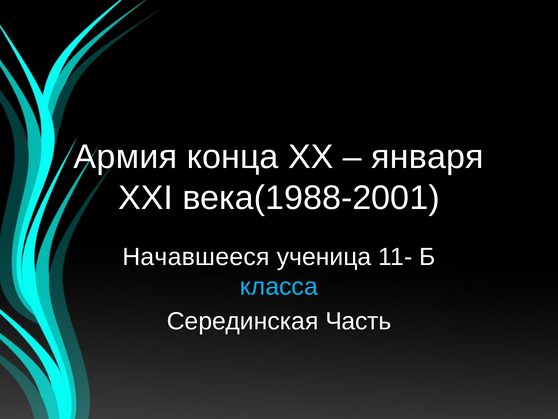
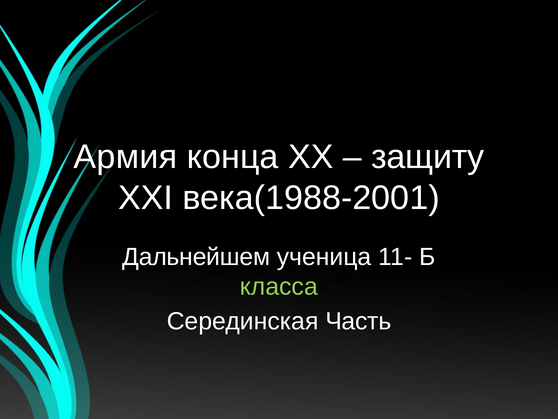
января: января -> защиту (428, 157)
Начавшееся: Начавшееся -> Дальнейшем (196, 257)
класса colour: light blue -> light green (279, 286)
